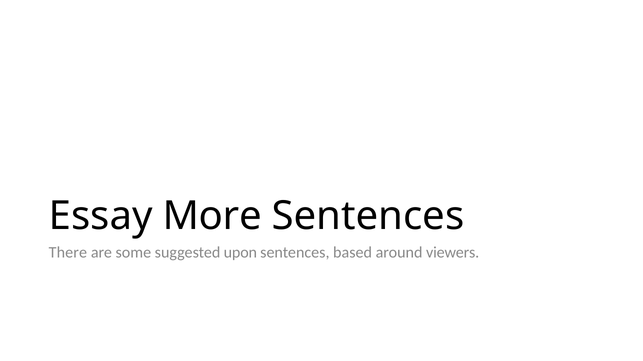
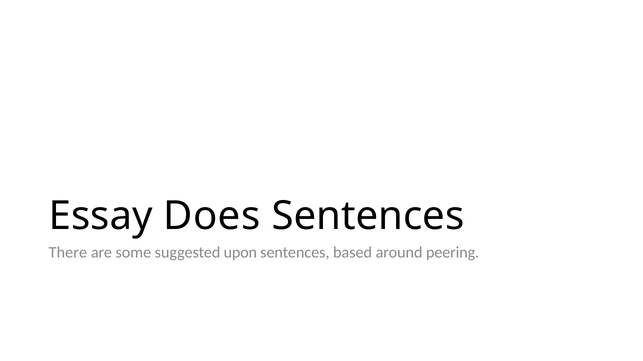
More: More -> Does (212, 216)
viewers: viewers -> peering (453, 253)
